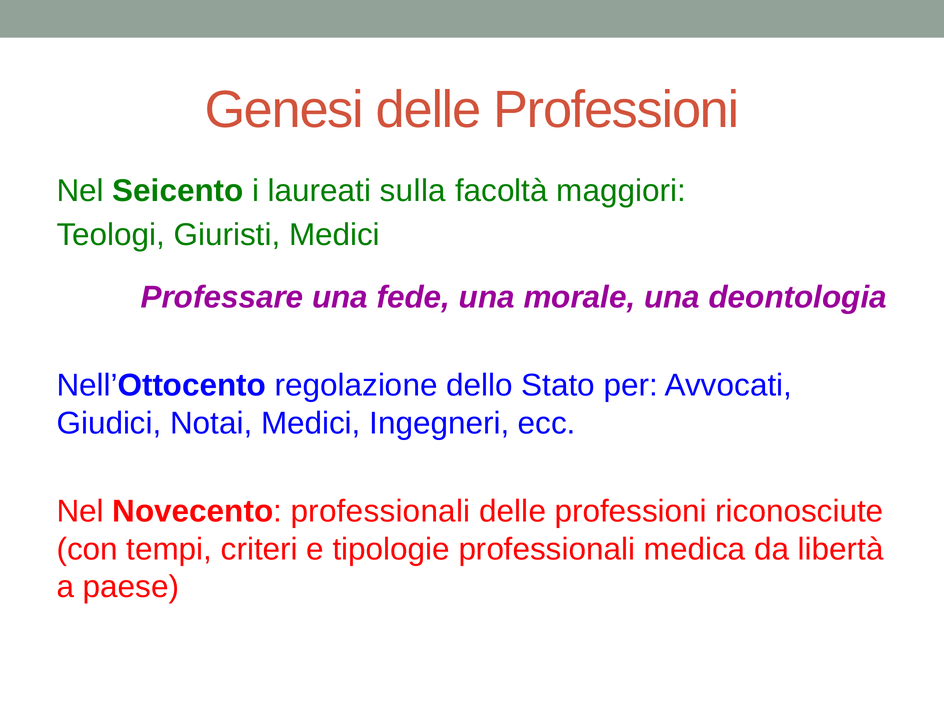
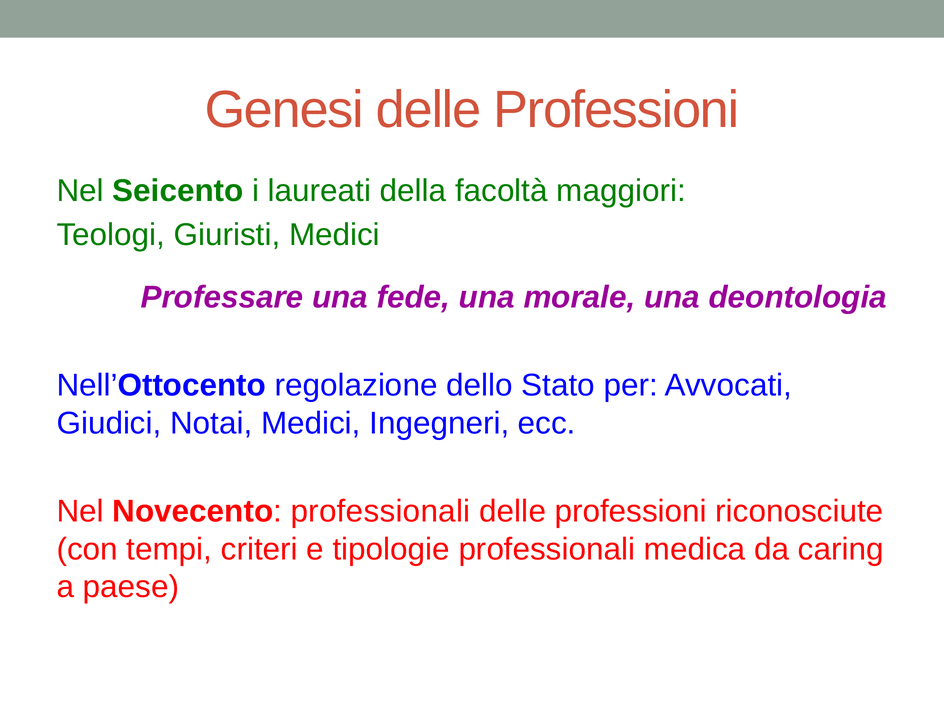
sulla: sulla -> della (413, 191)
libertà: libertà -> caring (841, 549)
